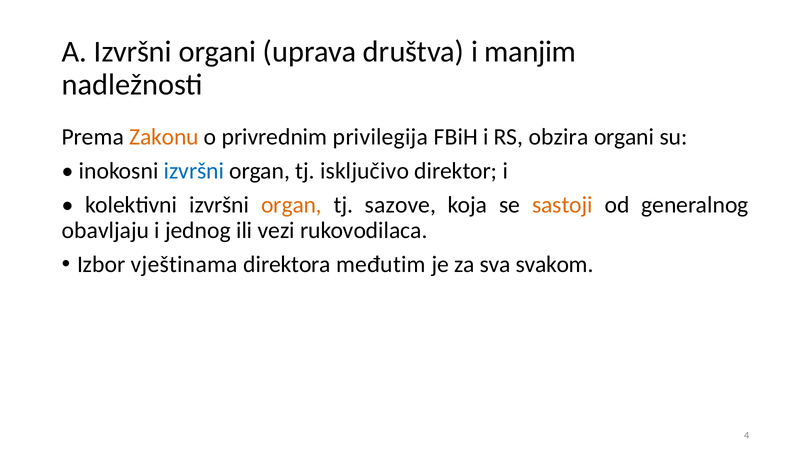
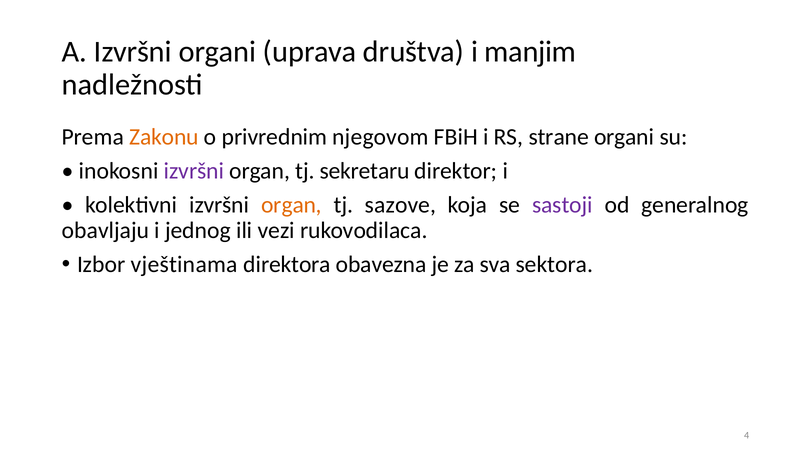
privilegija: privilegija -> njegovom (381, 137)
obzira: obzira -> strane (559, 137)
izvršni colour: blue -> purple (194, 171)
isključivo: isključivo -> sekretaru (365, 171)
sastoji colour: orange -> purple (562, 205)
međutim: međutim -> obavezna (381, 264)
svakom: svakom -> sektora (554, 264)
